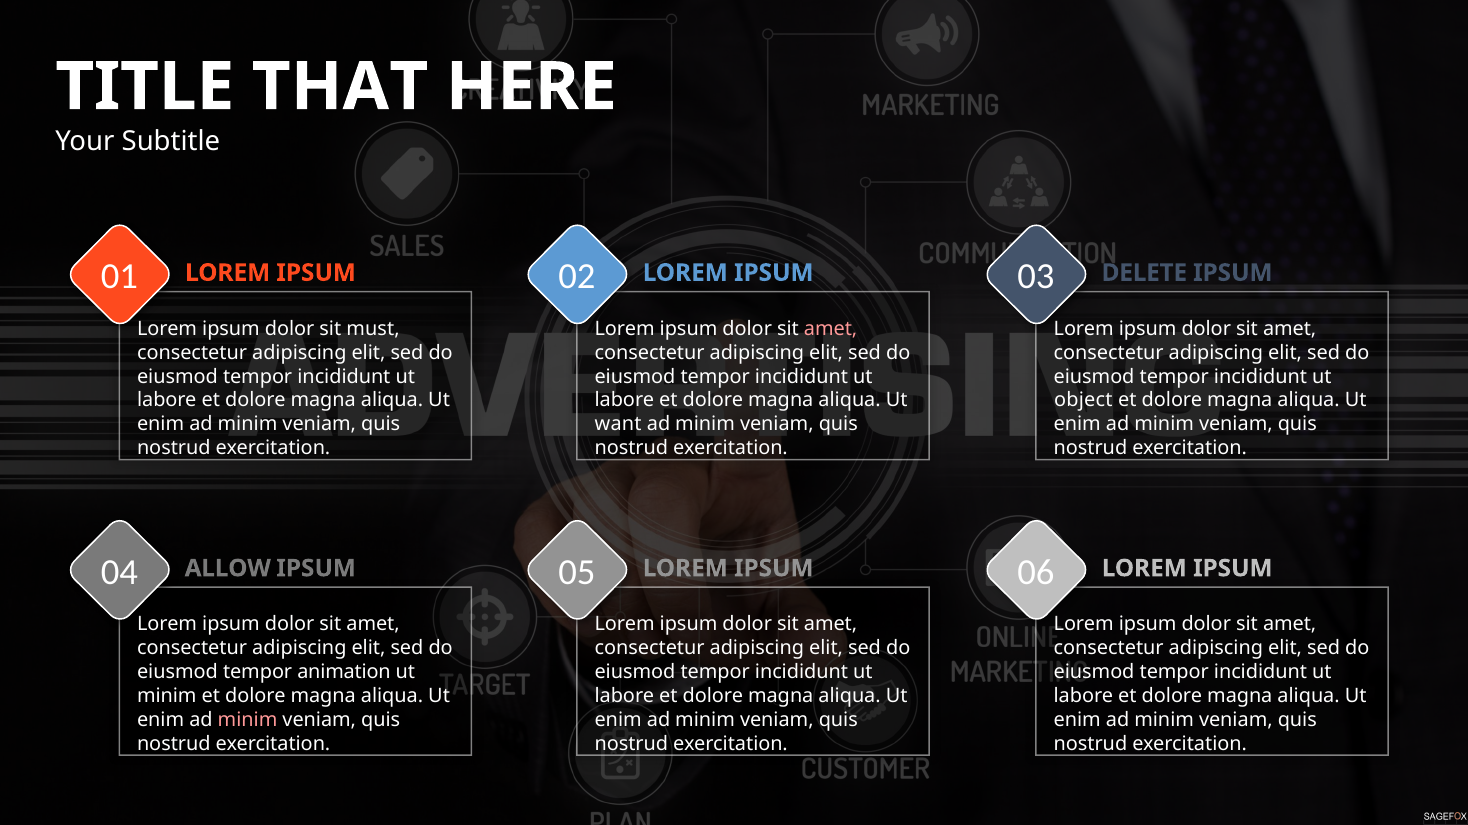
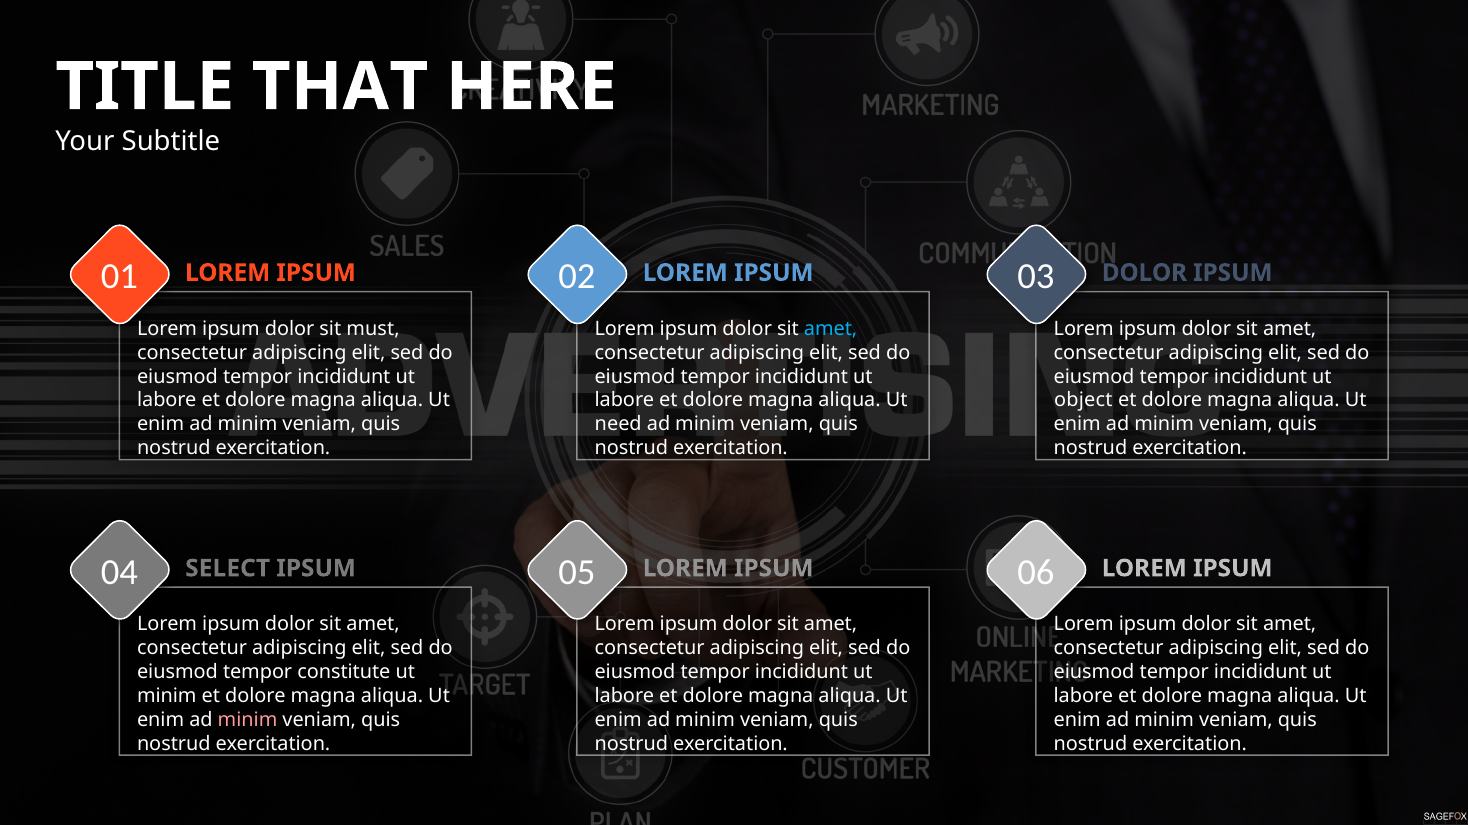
02 DELETE: DELETE -> DOLOR (1144, 273)
amet colour: pink -> light blue (831, 329)
want: want -> need (618, 425)
ALLOW: ALLOW -> SELECT (228, 569)
animation: animation -> constitute (344, 673)
